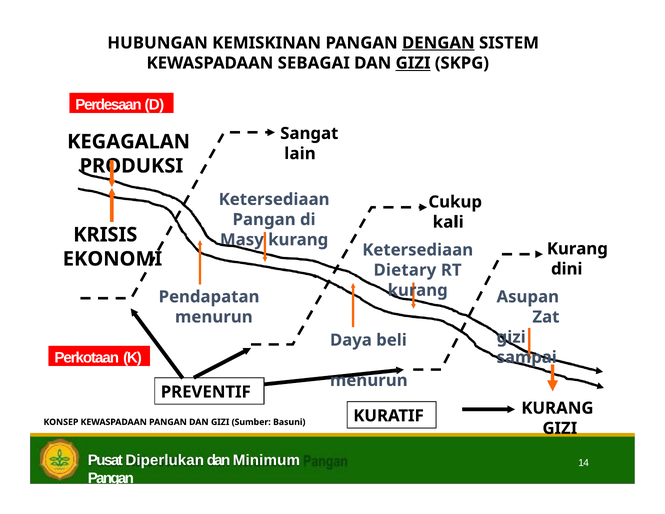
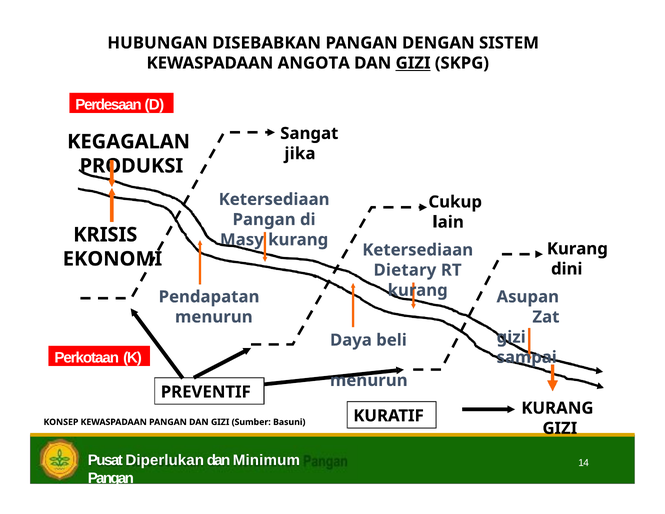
KEMISKINAN: KEMISKINAN -> DISEBABKAN (267, 43)
DENGAN underline: present -> none (438, 43)
SEBAGAI: SEBAGAI -> ANGOTA (314, 63)
lain: lain -> jika (300, 154)
kali: kali -> lain (448, 222)
